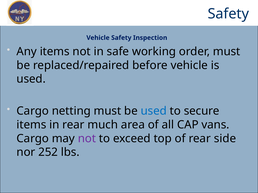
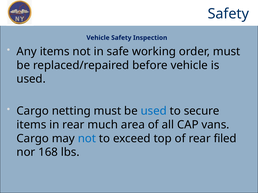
not colour: purple -> blue (87, 139)
side: side -> filed (225, 139)
252: 252 -> 168 (48, 153)
